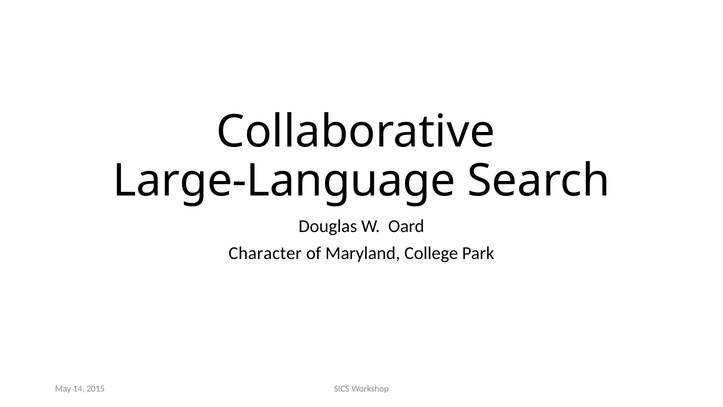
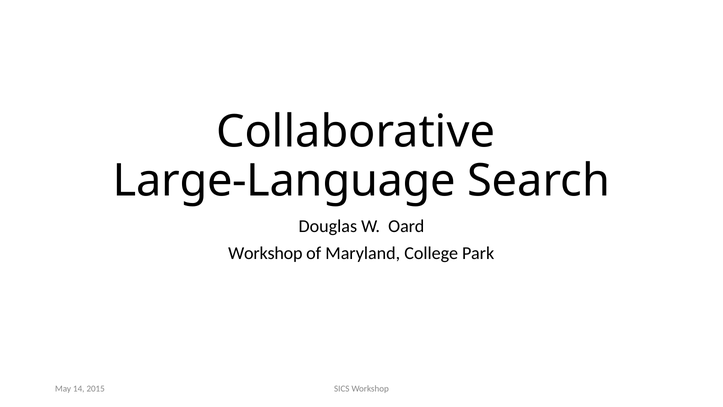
Character: Character -> Workshop (265, 253)
